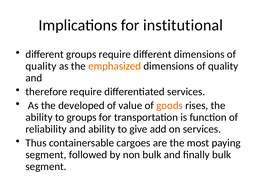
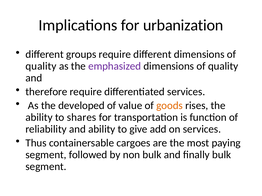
institutional: institutional -> urbanization (183, 25)
emphasized colour: orange -> purple (115, 66)
to groups: groups -> shares (82, 118)
